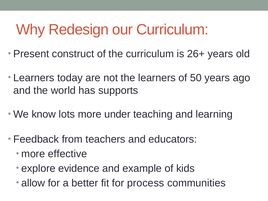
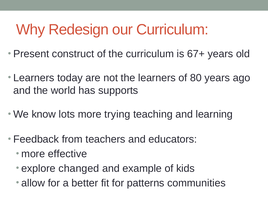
26+: 26+ -> 67+ (196, 54)
50: 50 -> 80 (196, 78)
under: under -> trying (117, 114)
evidence: evidence -> changed (79, 168)
process: process -> patterns (146, 183)
